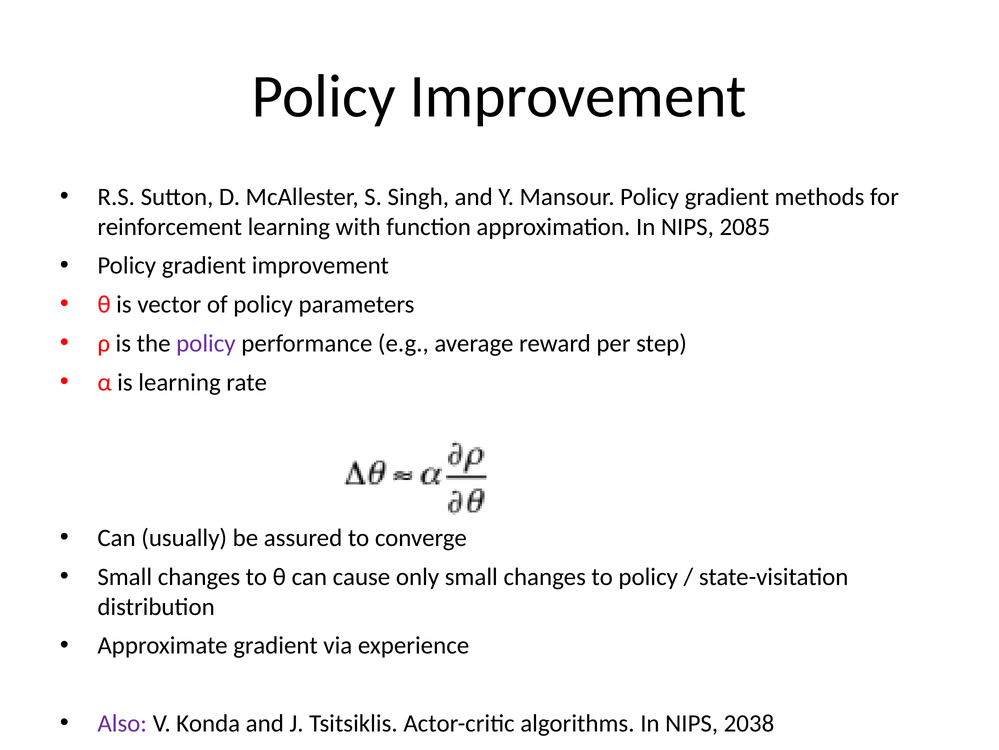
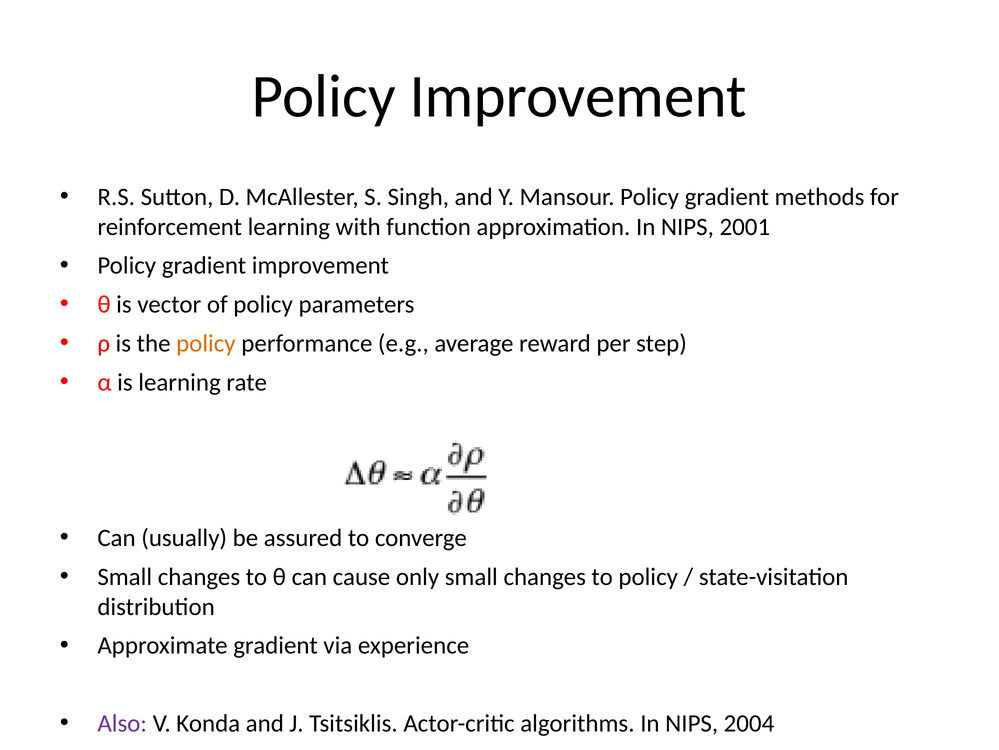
2085: 2085 -> 2001 (745, 227)
policy colour: purple -> orange (206, 343)
2038: 2038 -> 2004 (749, 723)
